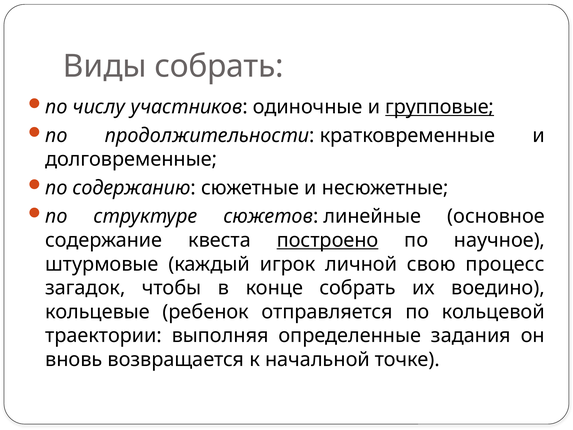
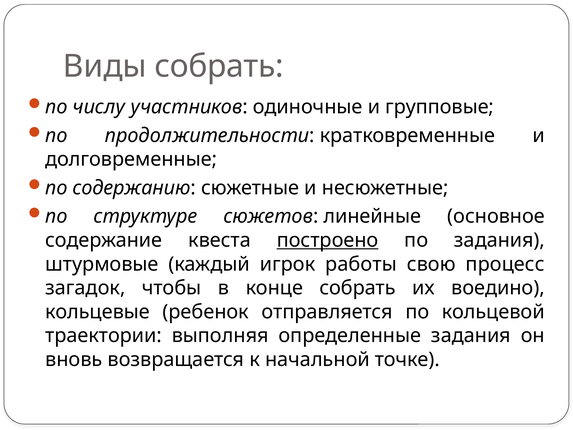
групповые underline: present -> none (440, 107)
по научное: научное -> задания (499, 240)
личной: личной -> работы (361, 264)
